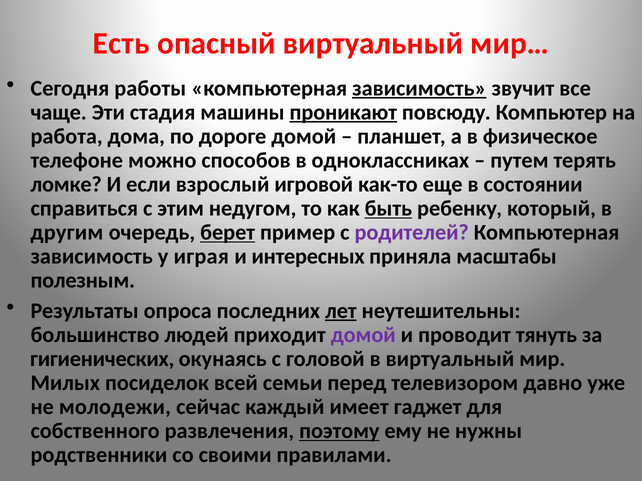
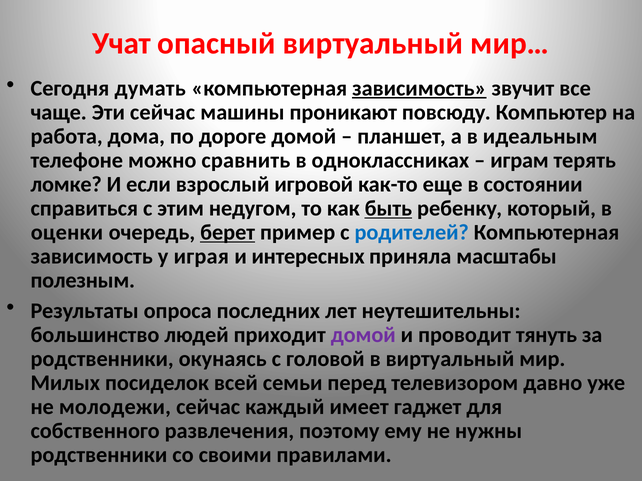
Есть: Есть -> Учат (122, 43)
работы: работы -> думать (150, 88)
Эти стадия: стадия -> сейчас (163, 112)
проникают underline: present -> none (343, 112)
физическое: физическое -> идеальным (540, 136)
способов: способов -> сравнить (246, 161)
путем: путем -> играм (520, 161)
другим: другим -> оценки (67, 233)
родителей colour: purple -> blue (412, 233)
лет underline: present -> none (341, 311)
гигиенических: гигиенических -> родственники (102, 359)
поэтому underline: present -> none (339, 431)
